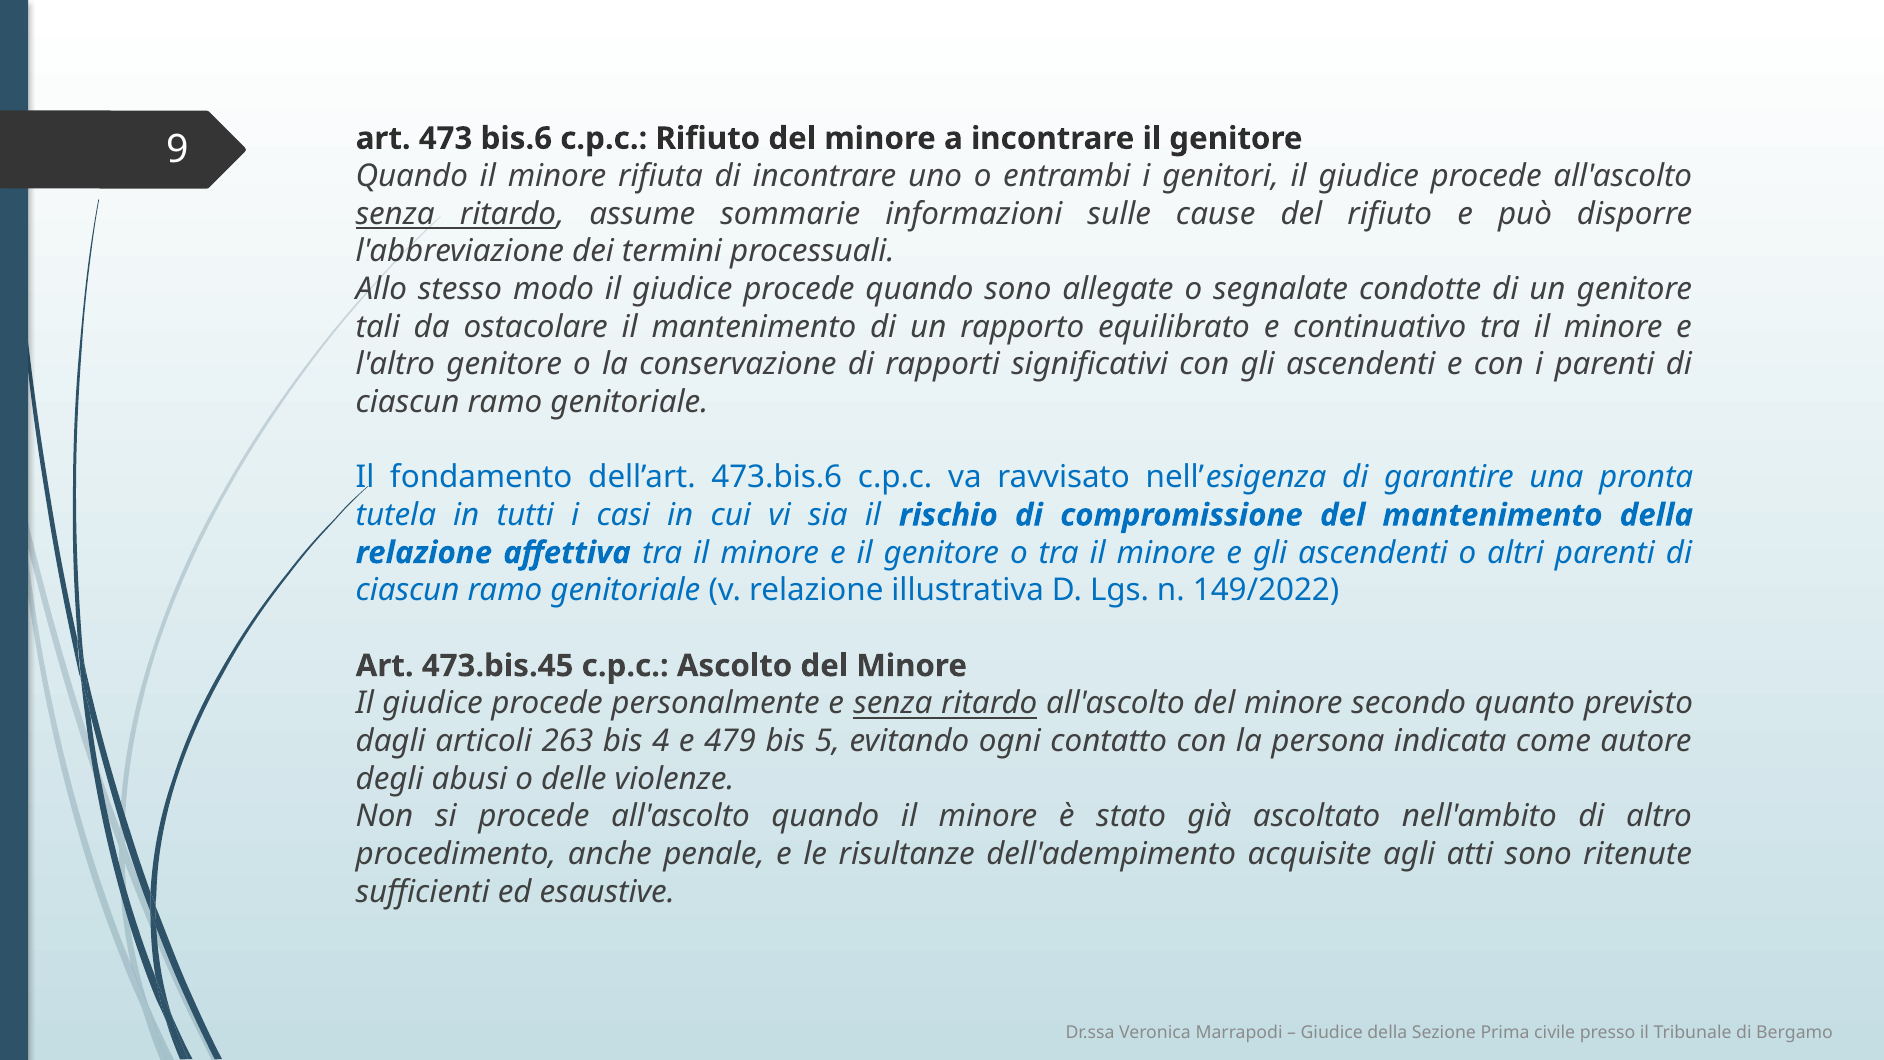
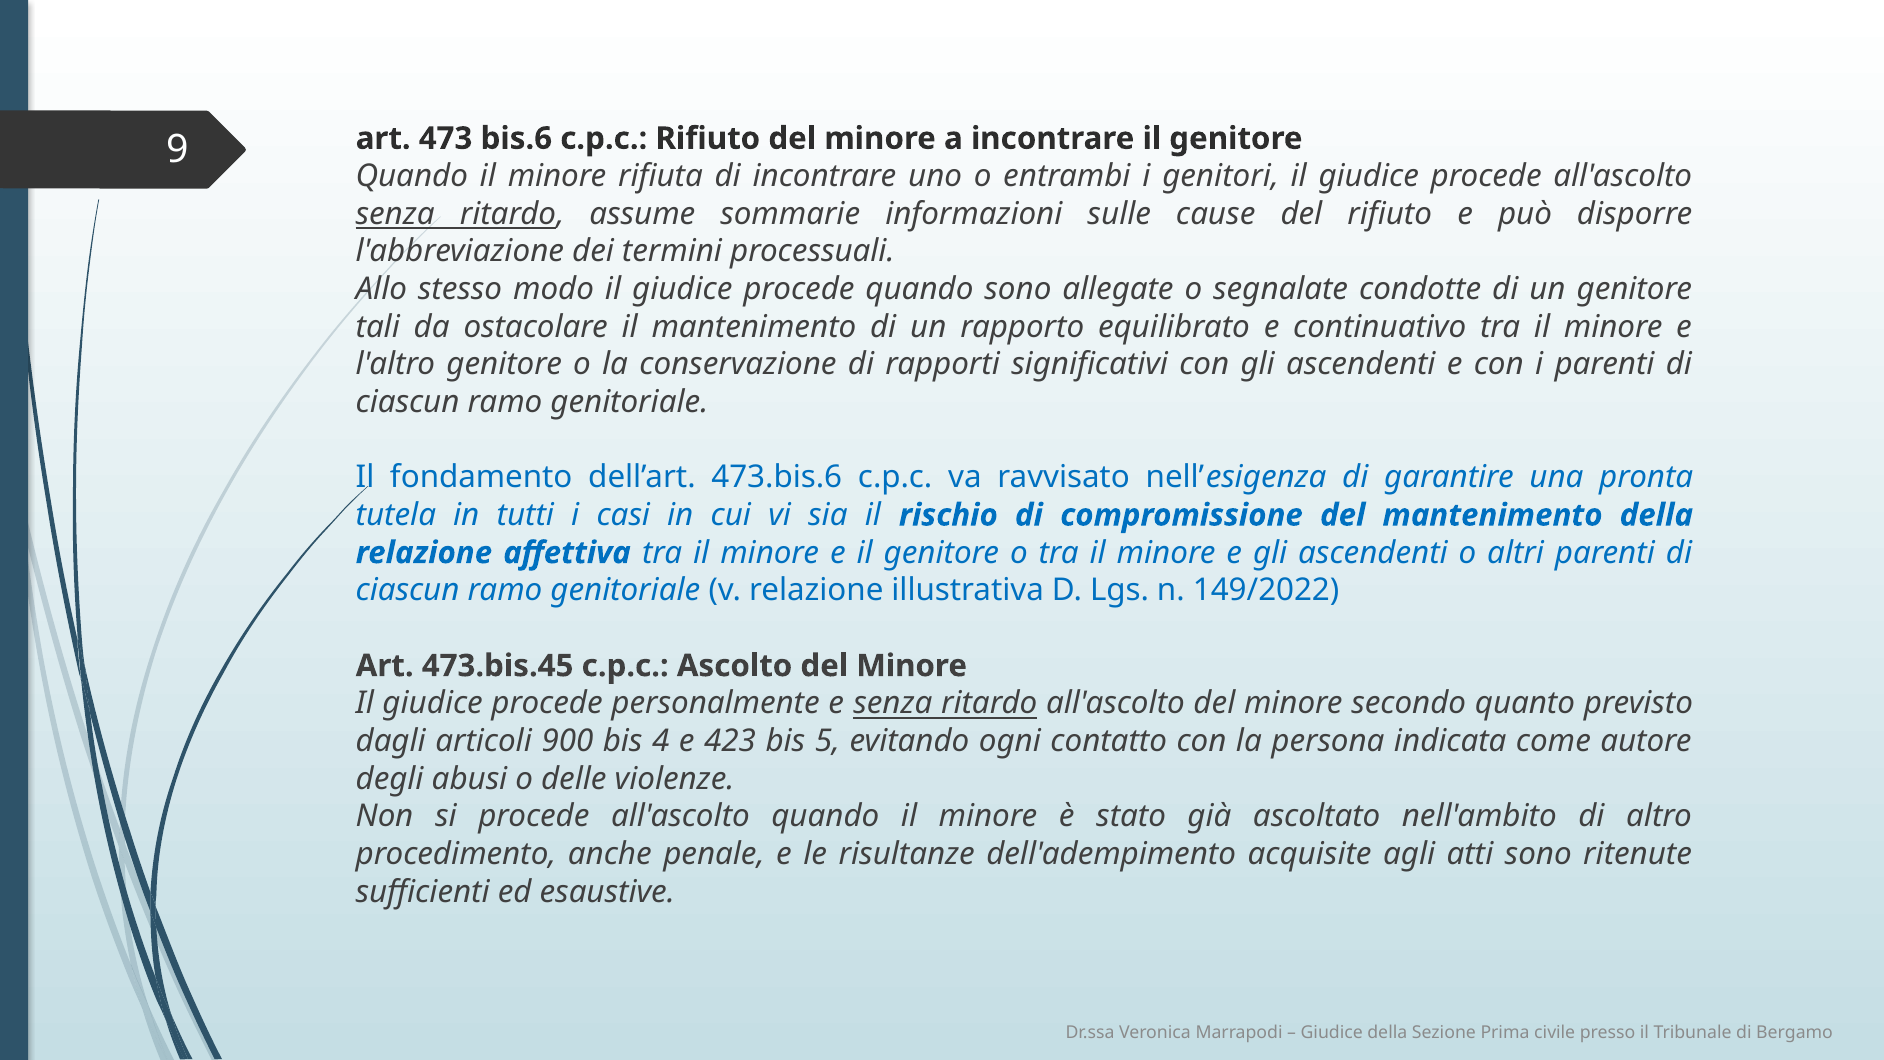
263: 263 -> 900 (567, 741)
479: 479 -> 423 (730, 741)
